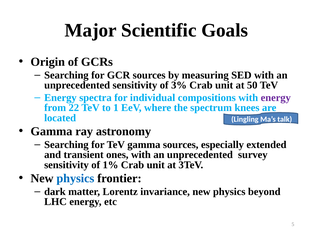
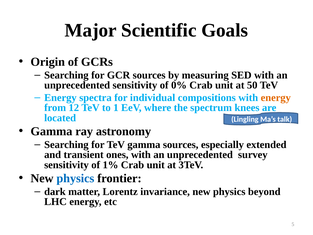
3%: 3% -> 0% (179, 85)
energy colour: purple -> orange (276, 98)
22: 22 -> 12 (74, 108)
